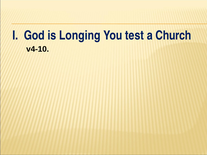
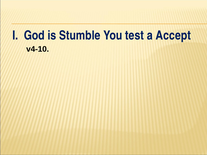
Longing: Longing -> Stumble (80, 35)
Church: Church -> Accept (173, 35)
